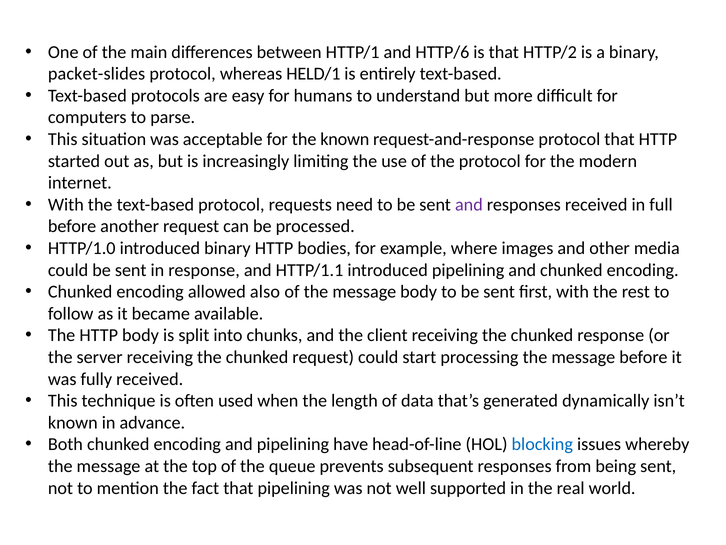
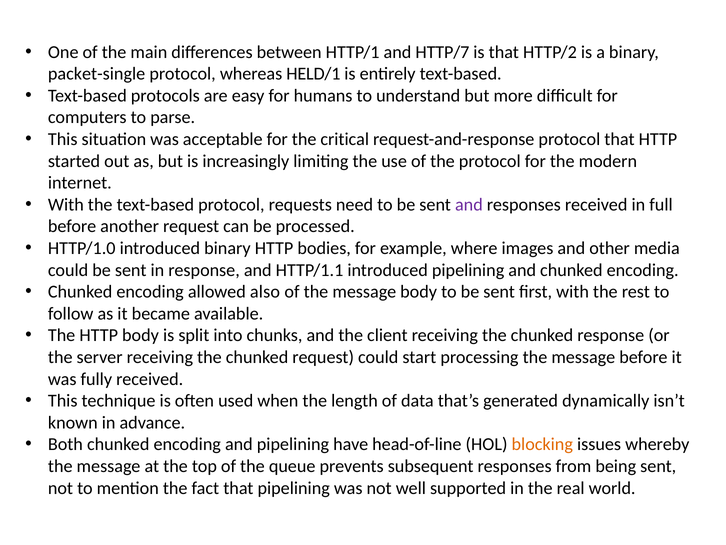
HTTP/6: HTTP/6 -> HTTP/7 (442, 52)
packet-slides: packet-slides -> packet-single (97, 74)
the known: known -> critical (345, 139)
blocking colour: blue -> orange (542, 444)
